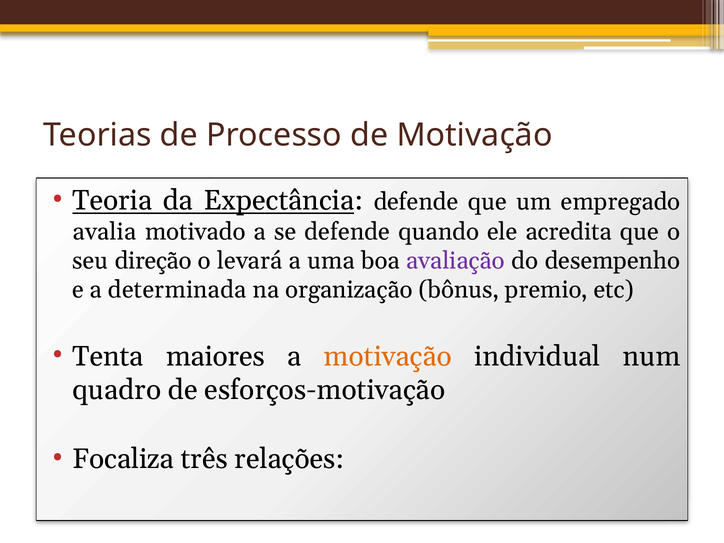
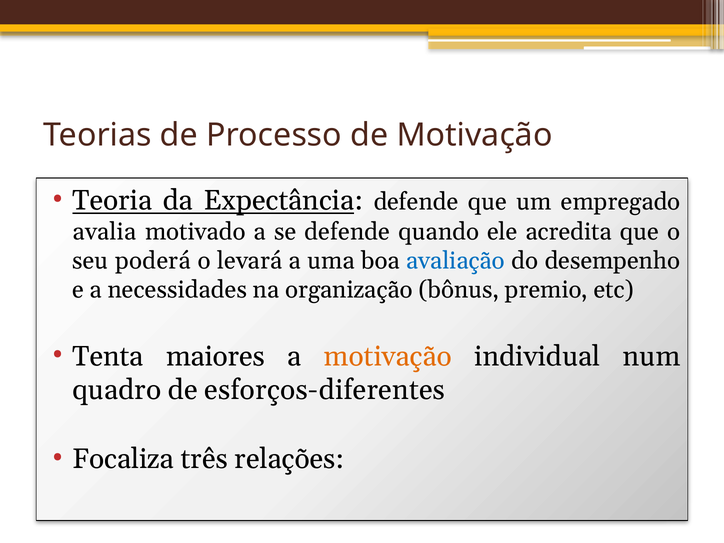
direção: direção -> poderá (153, 261)
avaliação colour: purple -> blue (456, 261)
determinada: determinada -> necessidades (177, 290)
esforços-motivação: esforços-motivação -> esforços-diferentes (325, 390)
